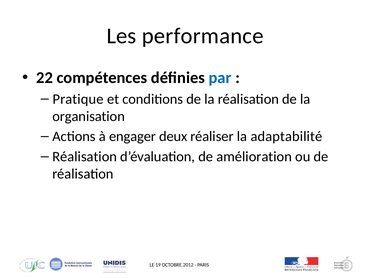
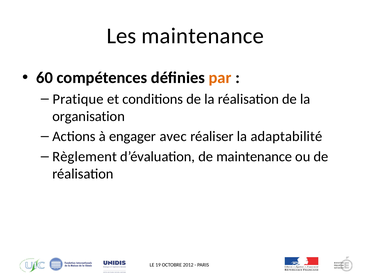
Les performance: performance -> maintenance (203, 36)
22: 22 -> 60 (45, 78)
par colour: blue -> orange (220, 78)
deux: deux -> avec (173, 137)
Réalisation: Réalisation -> Règlement (85, 157)
de amélioration: amélioration -> maintenance (254, 157)
